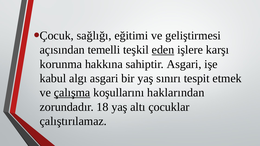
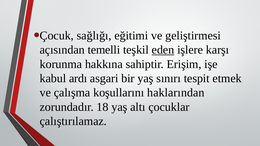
sahiptir Asgari: Asgari -> Erişim (184, 64)
algı: algı -> ardı (78, 78)
çalışma underline: present -> none (72, 93)
